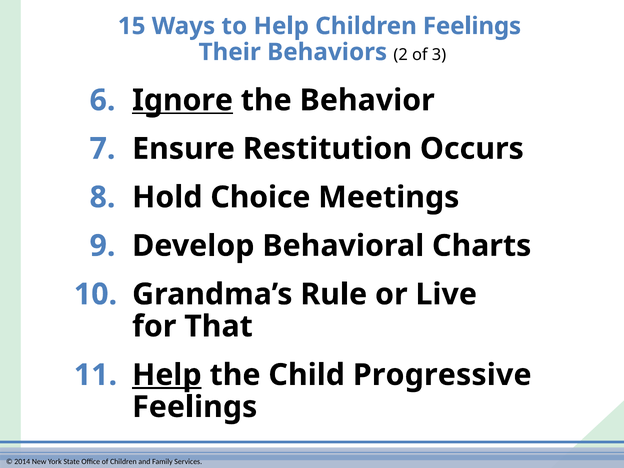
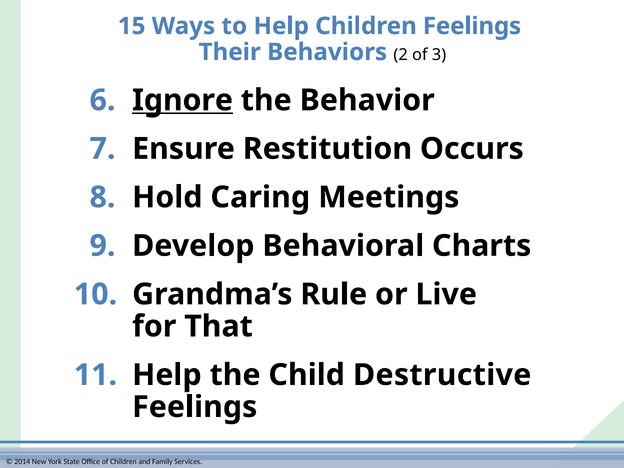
Choice: Choice -> Caring (260, 197)
Help underline: present -> none (167, 375)
Progressive: Progressive -> Destructive (442, 375)
